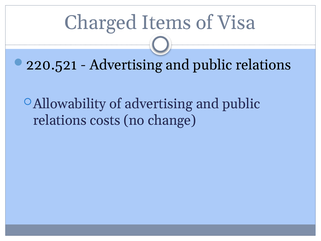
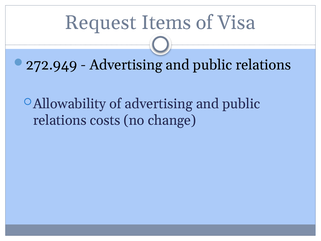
Charged: Charged -> Request (101, 23)
220.521: 220.521 -> 272.949 (52, 65)
